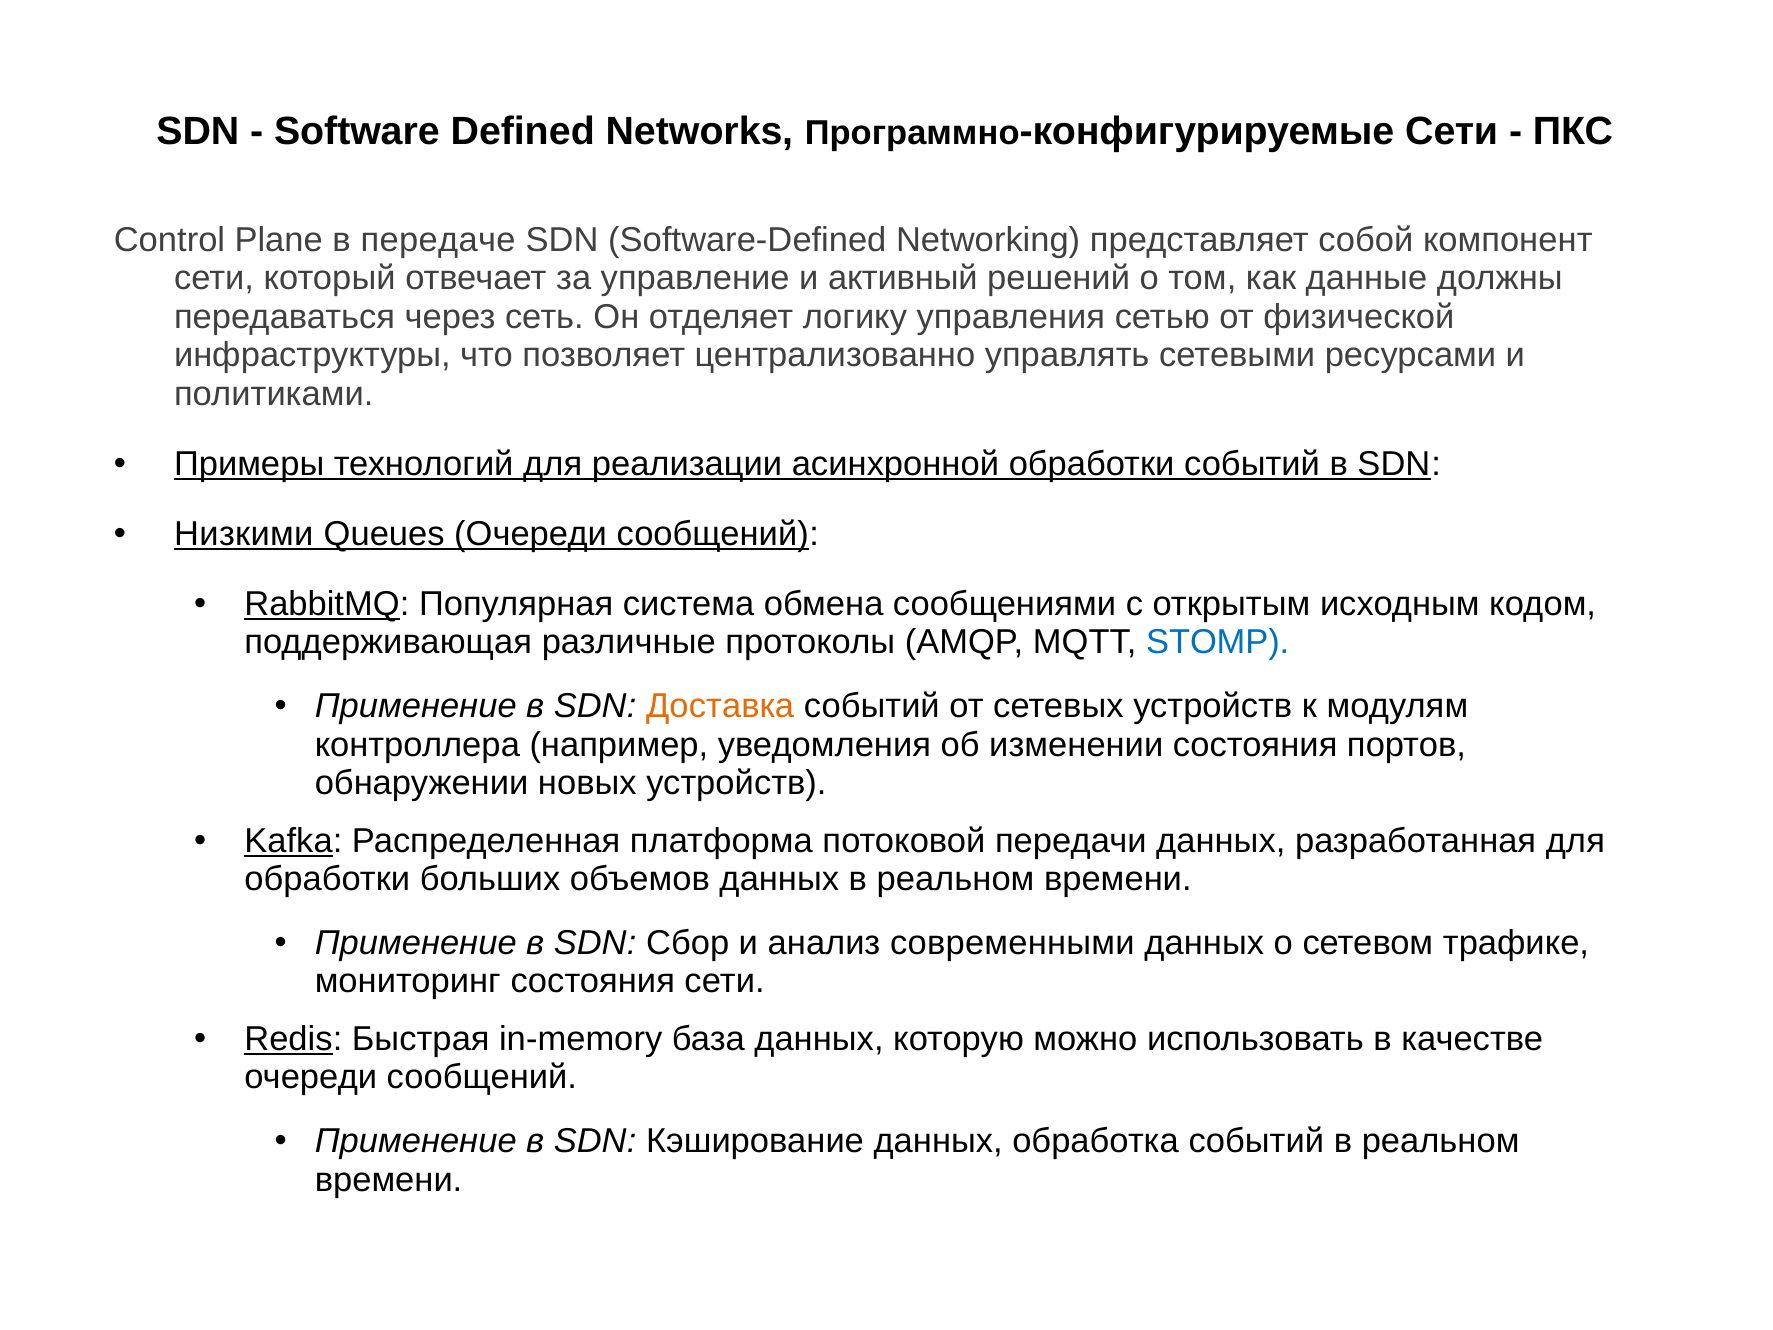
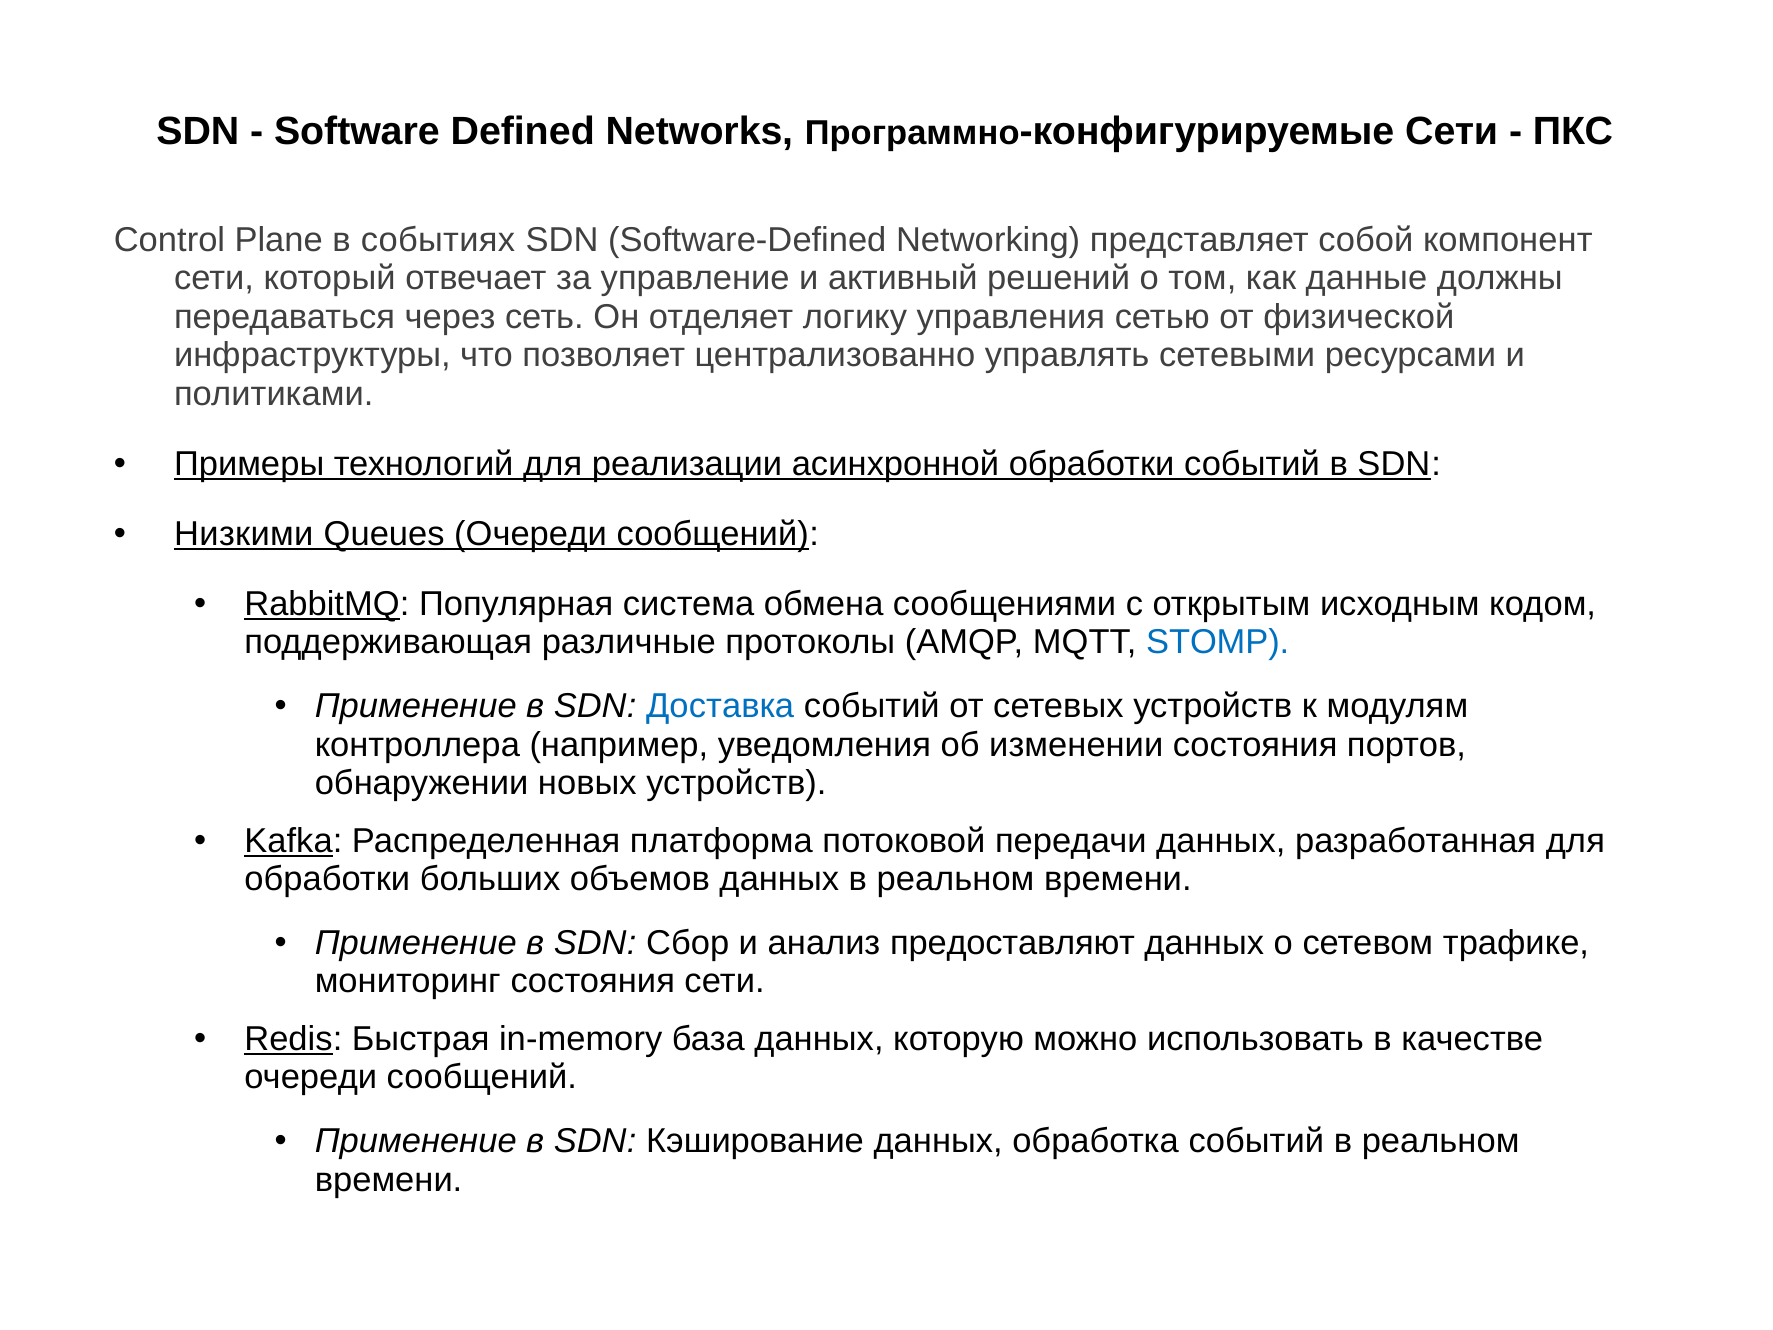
передаче: передаче -> событиях (438, 240)
Доставка colour: orange -> blue (720, 706)
современными: современными -> предоставляют (1013, 943)
